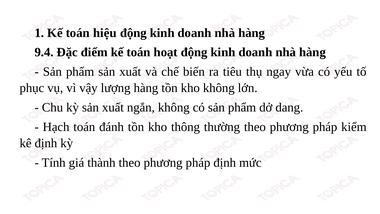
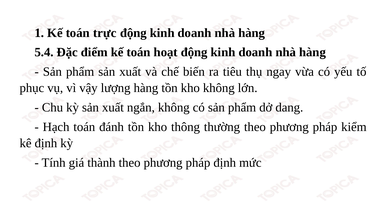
hiệu: hiệu -> trực (105, 33)
9.4: 9.4 -> 5.4 (44, 52)
